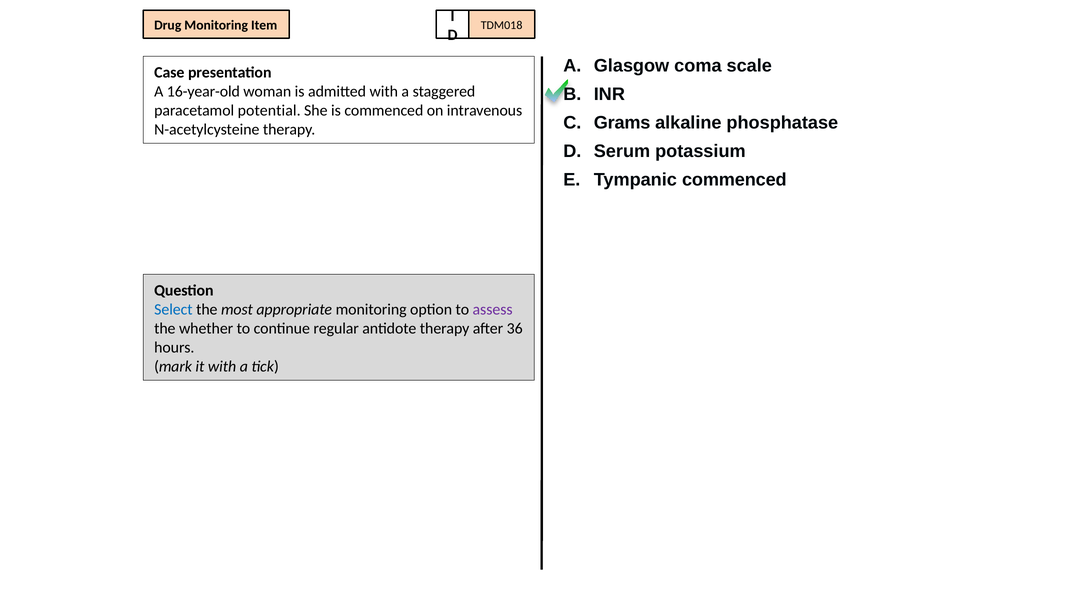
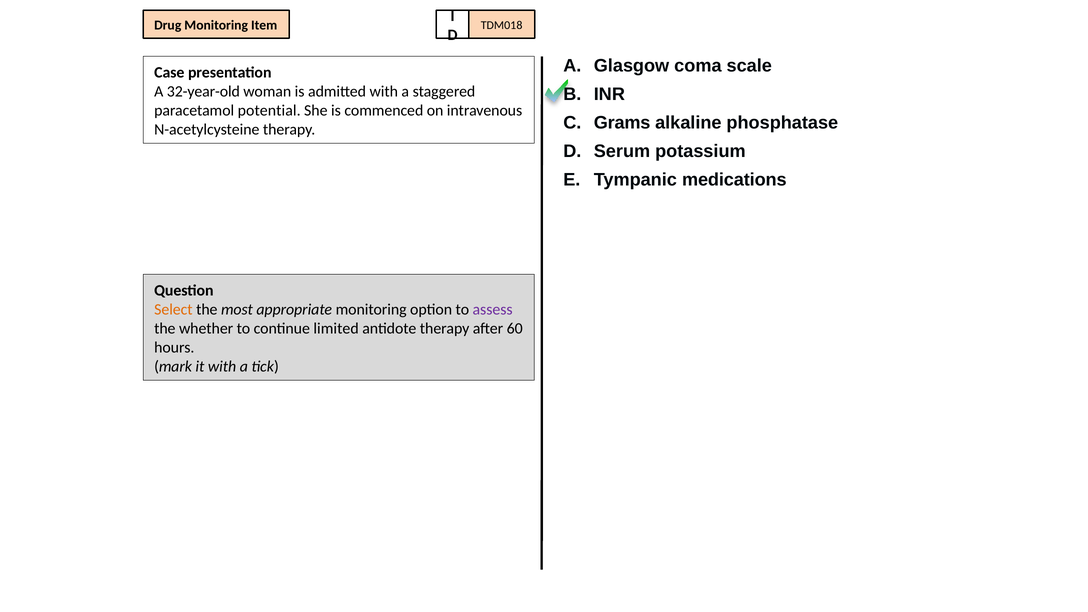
16-year-old: 16-year-old -> 32-year-old (203, 91)
Tympanic commenced: commenced -> medications (734, 180)
Select colour: blue -> orange (173, 309)
regular: regular -> limited (336, 328)
36: 36 -> 60 (515, 328)
